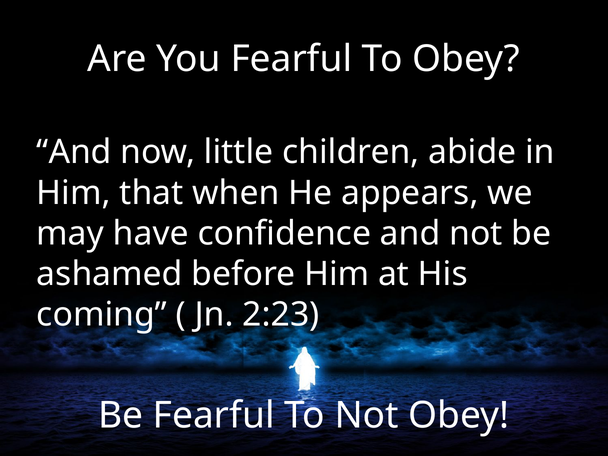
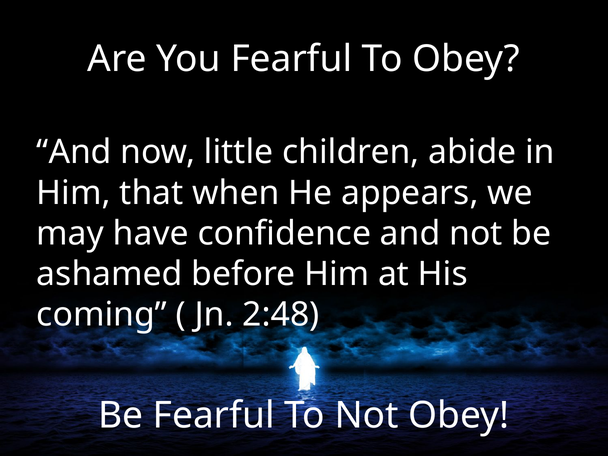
2:23: 2:23 -> 2:48 (281, 314)
